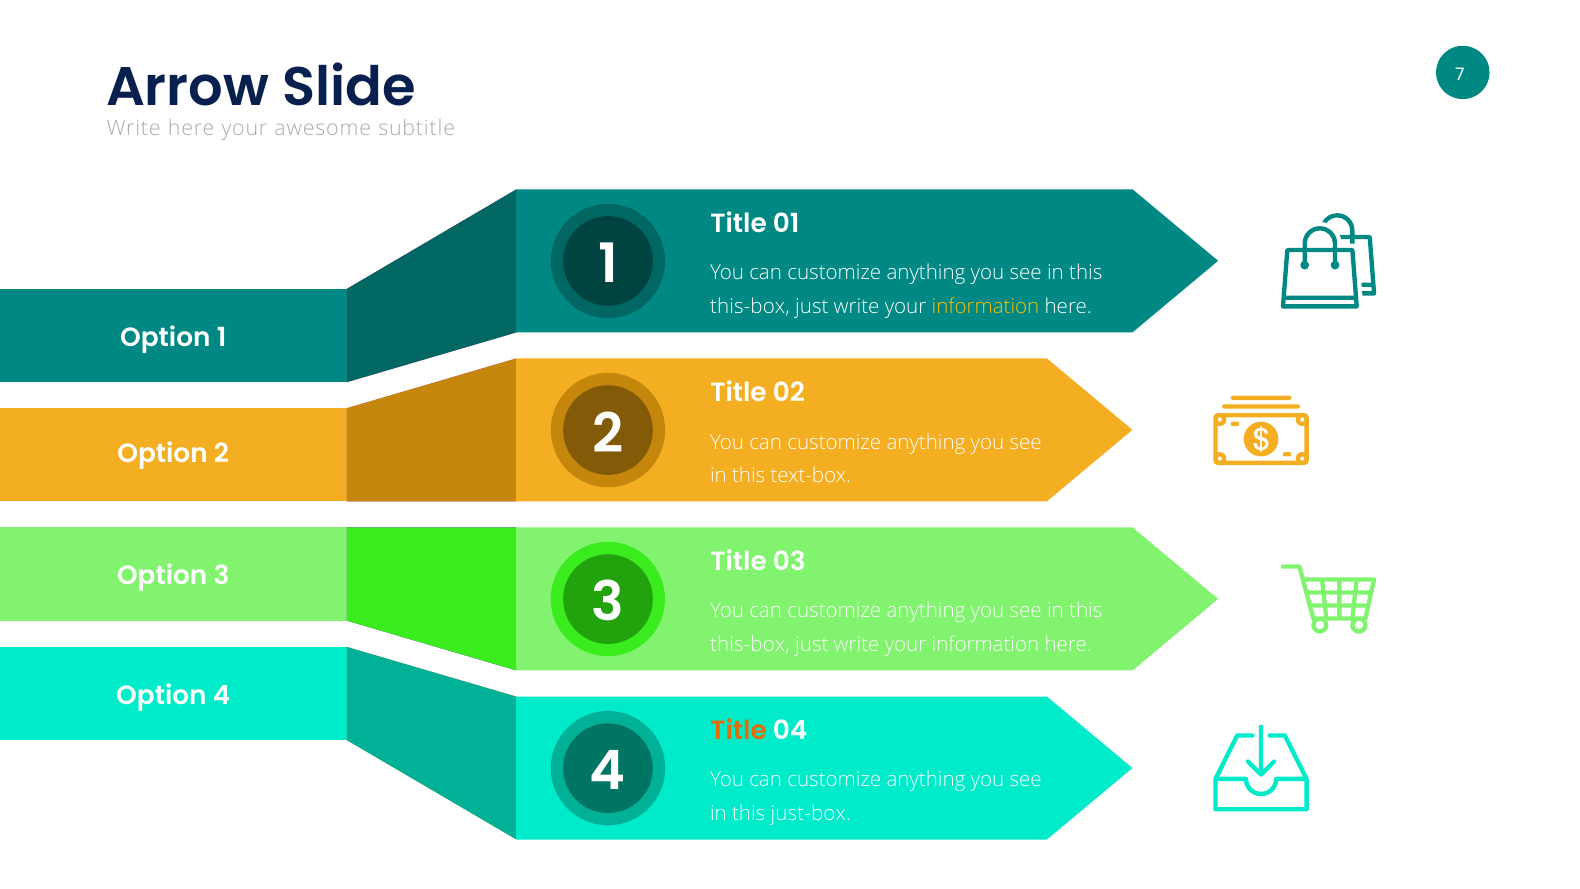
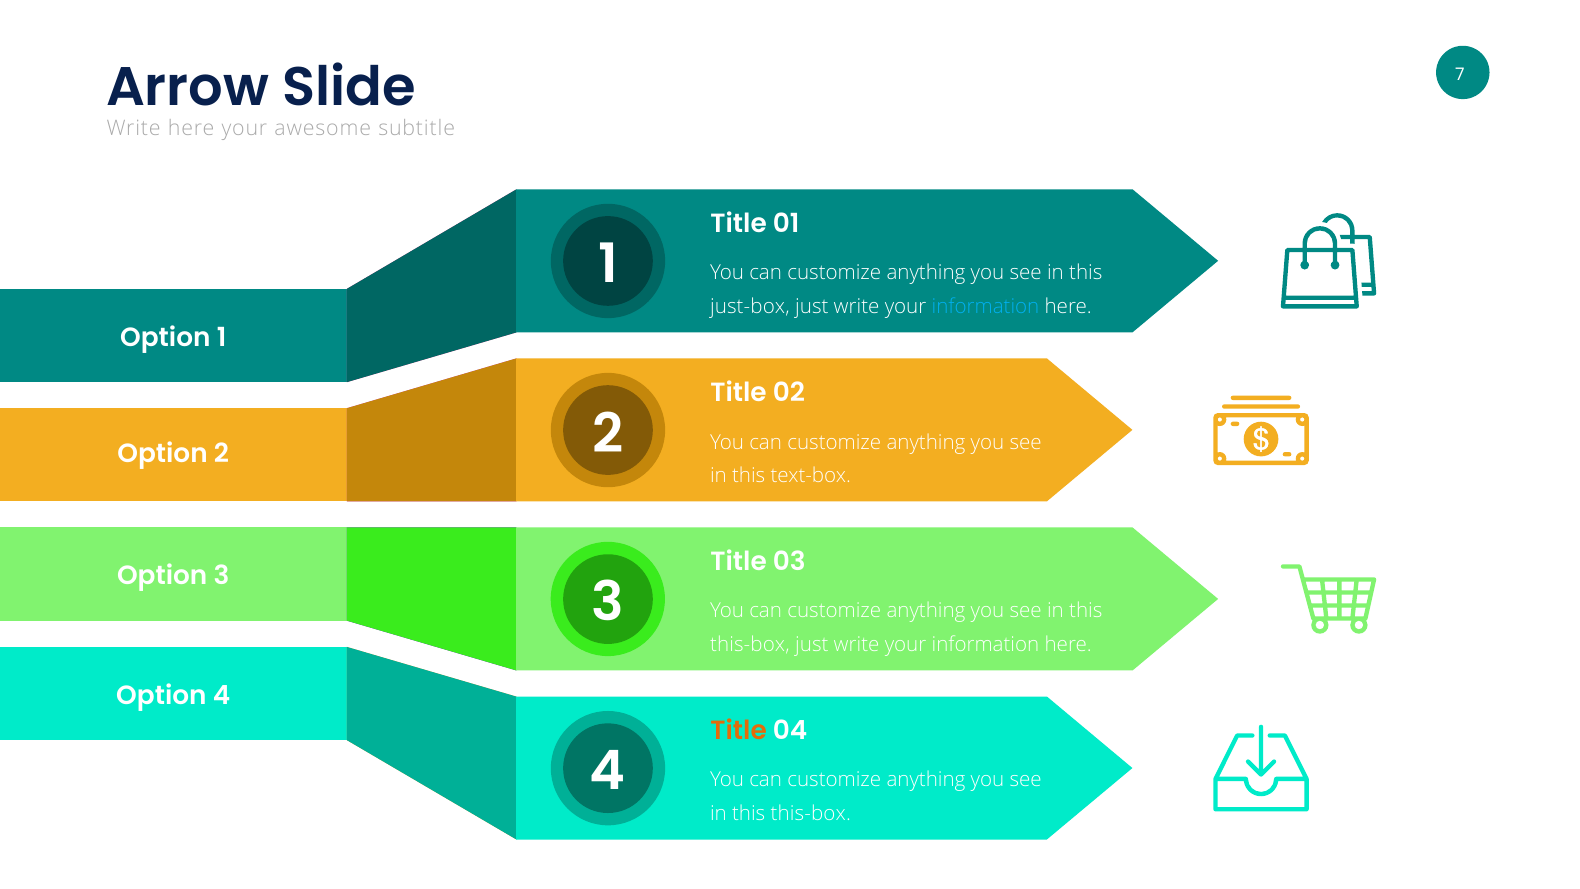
this-box: this-box -> just-box (750, 307)
information colour: yellow -> light blue (985, 307)
just-box: just-box -> this-box (811, 814)
